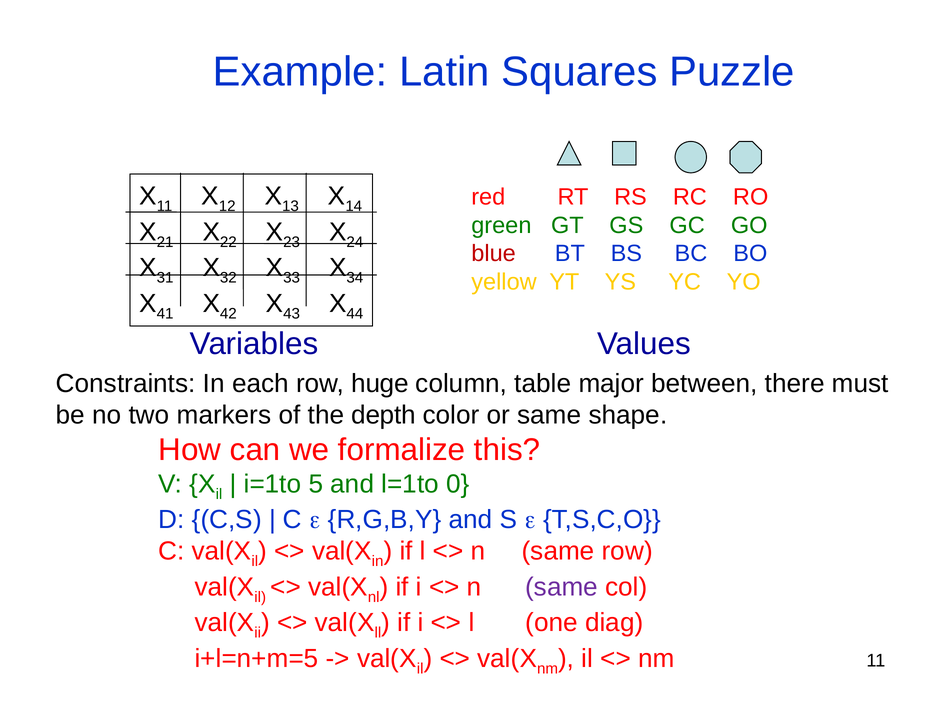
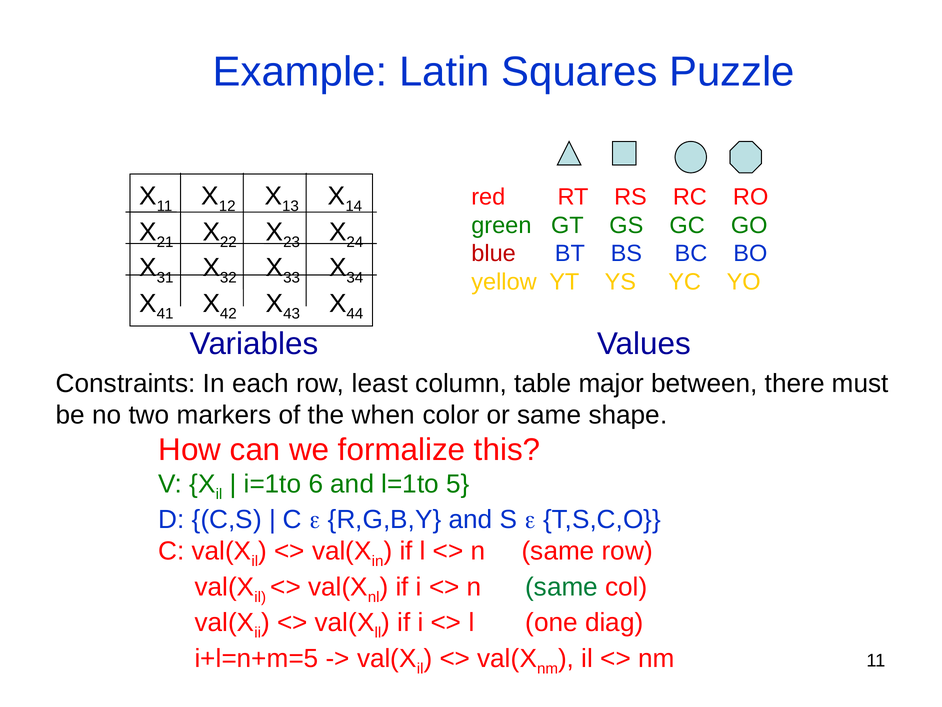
huge: huge -> least (380, 383)
depth: depth -> when (383, 415)
5: 5 -> 6 (316, 484)
0: 0 -> 5 (458, 484)
same colour: purple -> green (562, 587)
